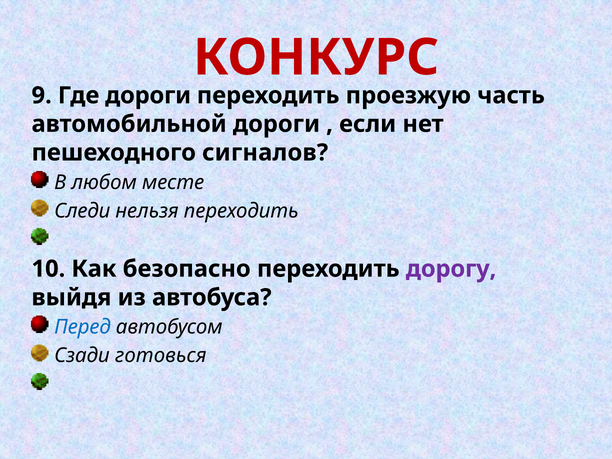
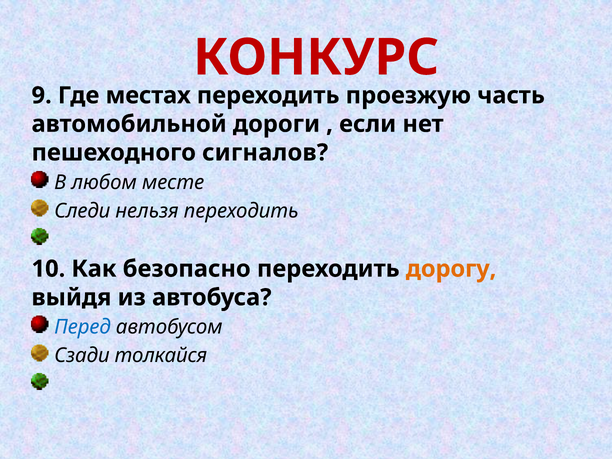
Где дороги: дороги -> местах (148, 95)
дорогу colour: purple -> orange (451, 269)
готовься: готовься -> толкайся (161, 356)
